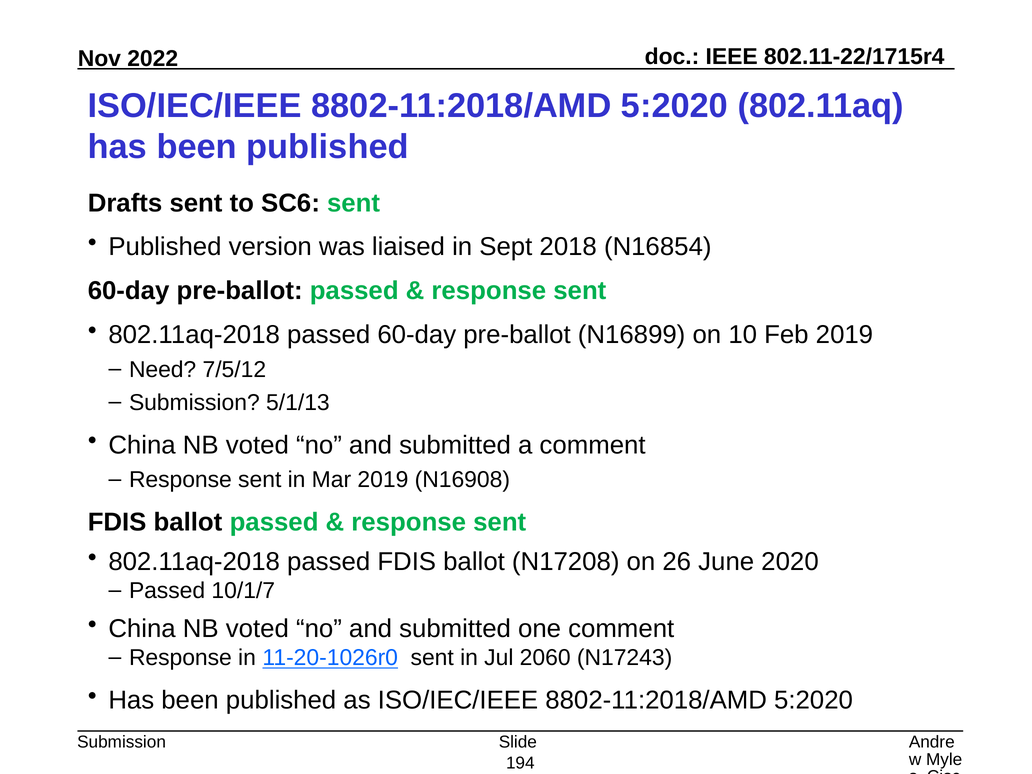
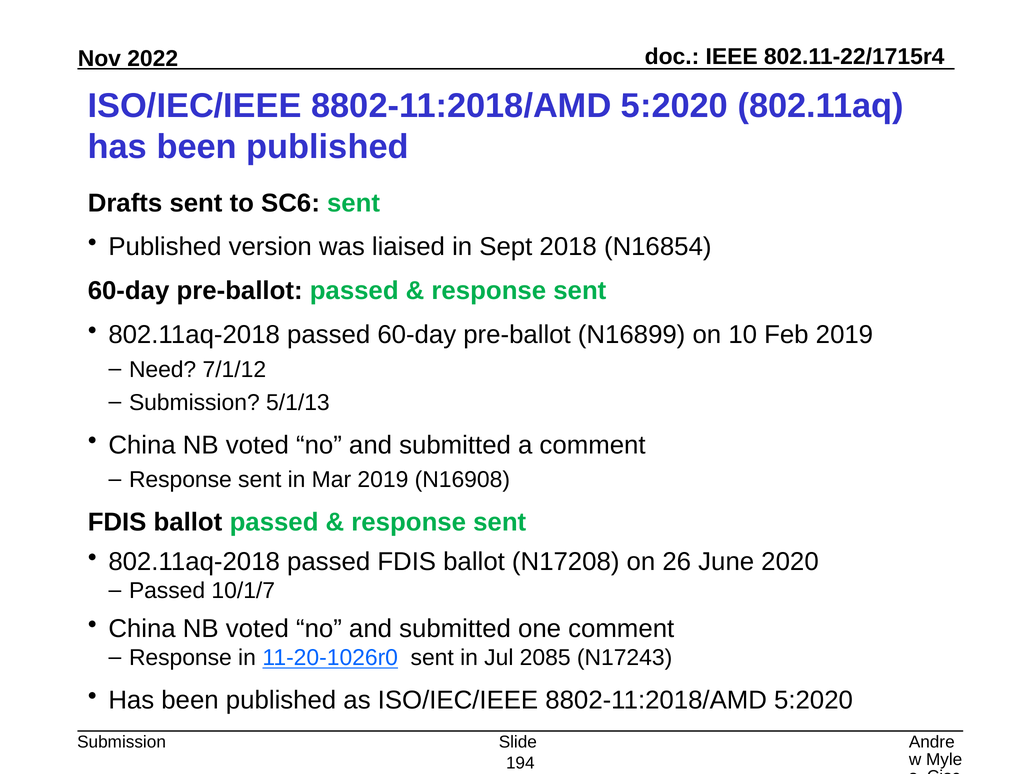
7/5/12: 7/5/12 -> 7/1/12 (234, 369)
2060: 2060 -> 2085 (545, 658)
